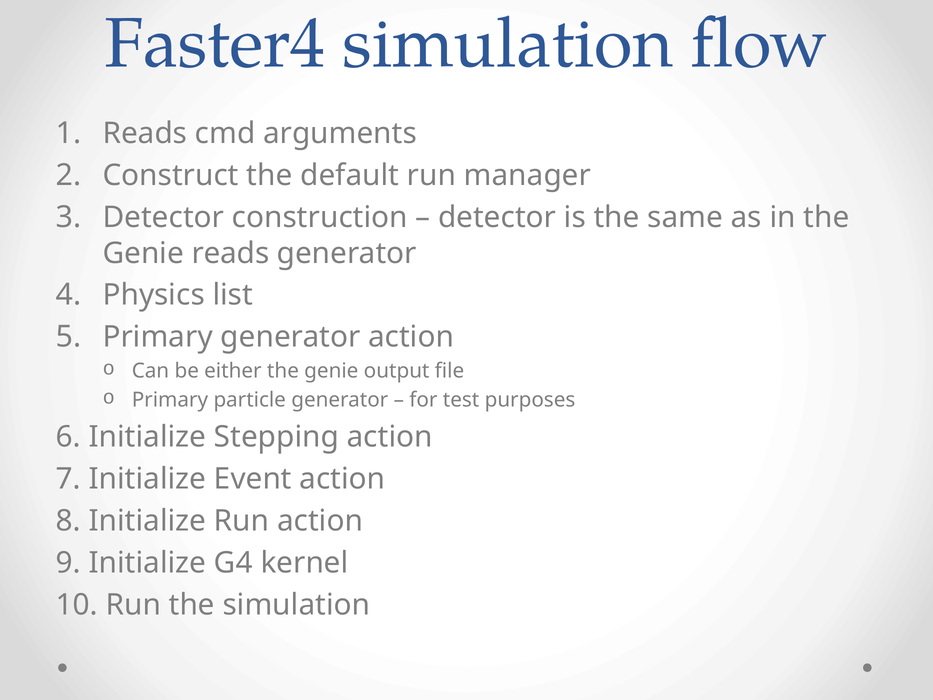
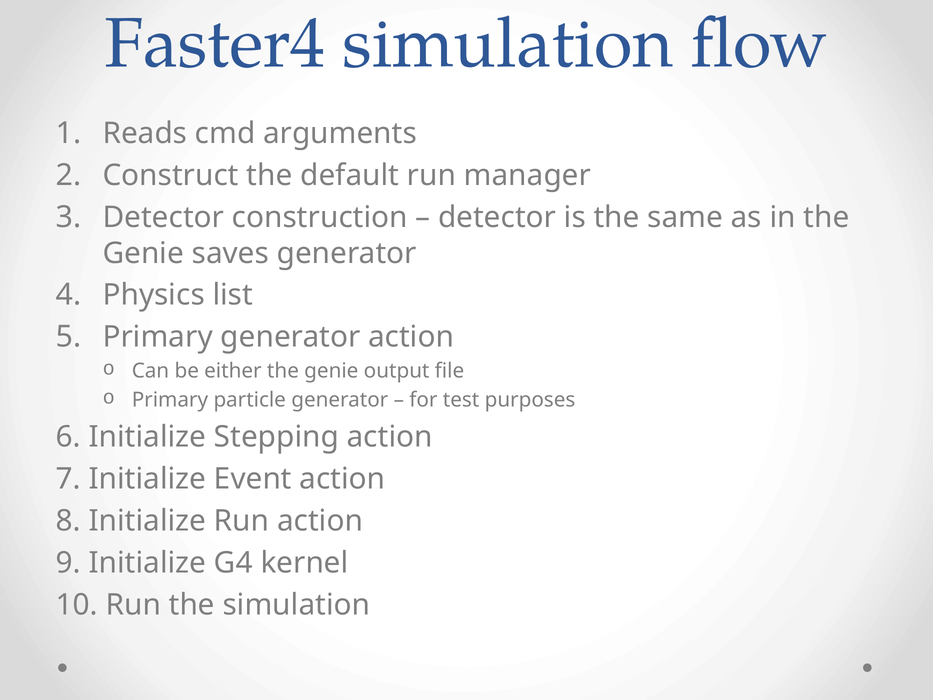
Genie reads: reads -> saves (230, 253)
